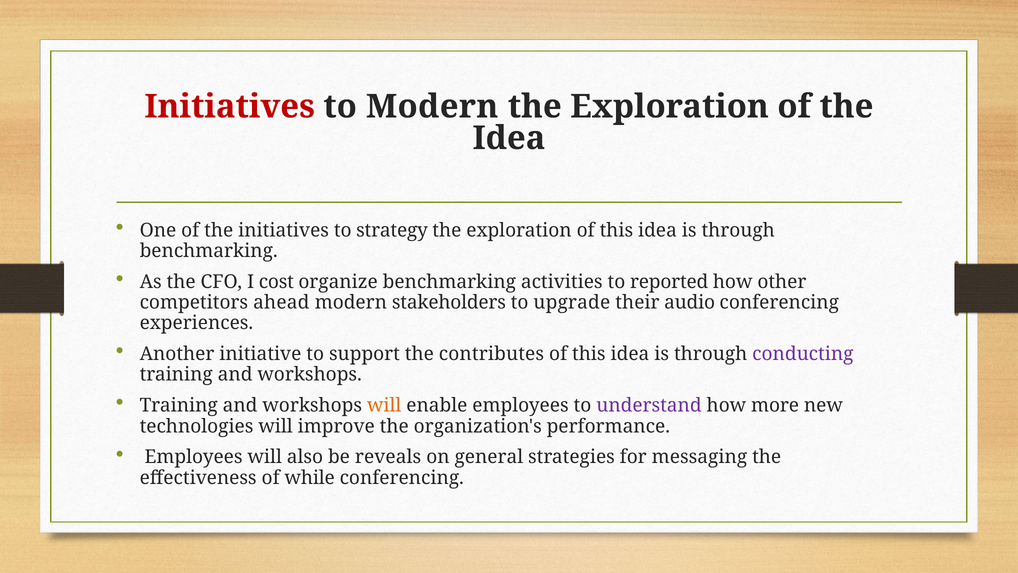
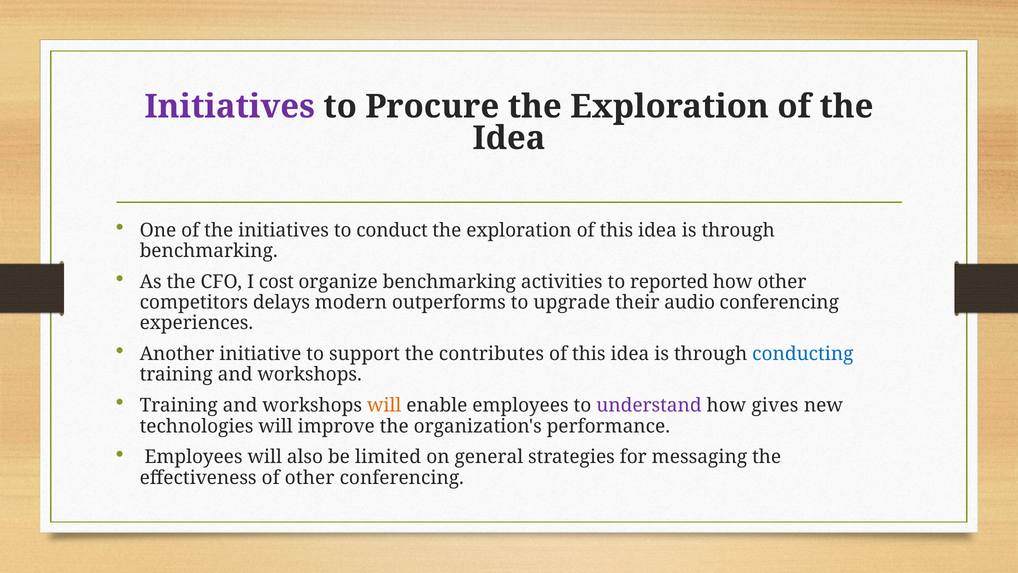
Initiatives colour: red -> purple (230, 106)
to Modern: Modern -> Procure (432, 106)
strategy: strategy -> conduct (392, 230)
ahead: ahead -> delays (281, 302)
stakeholders: stakeholders -> outperforms (449, 302)
conducting colour: purple -> blue (803, 354)
more: more -> gives (775, 405)
reveals: reveals -> limited (388, 457)
of while: while -> other (310, 477)
